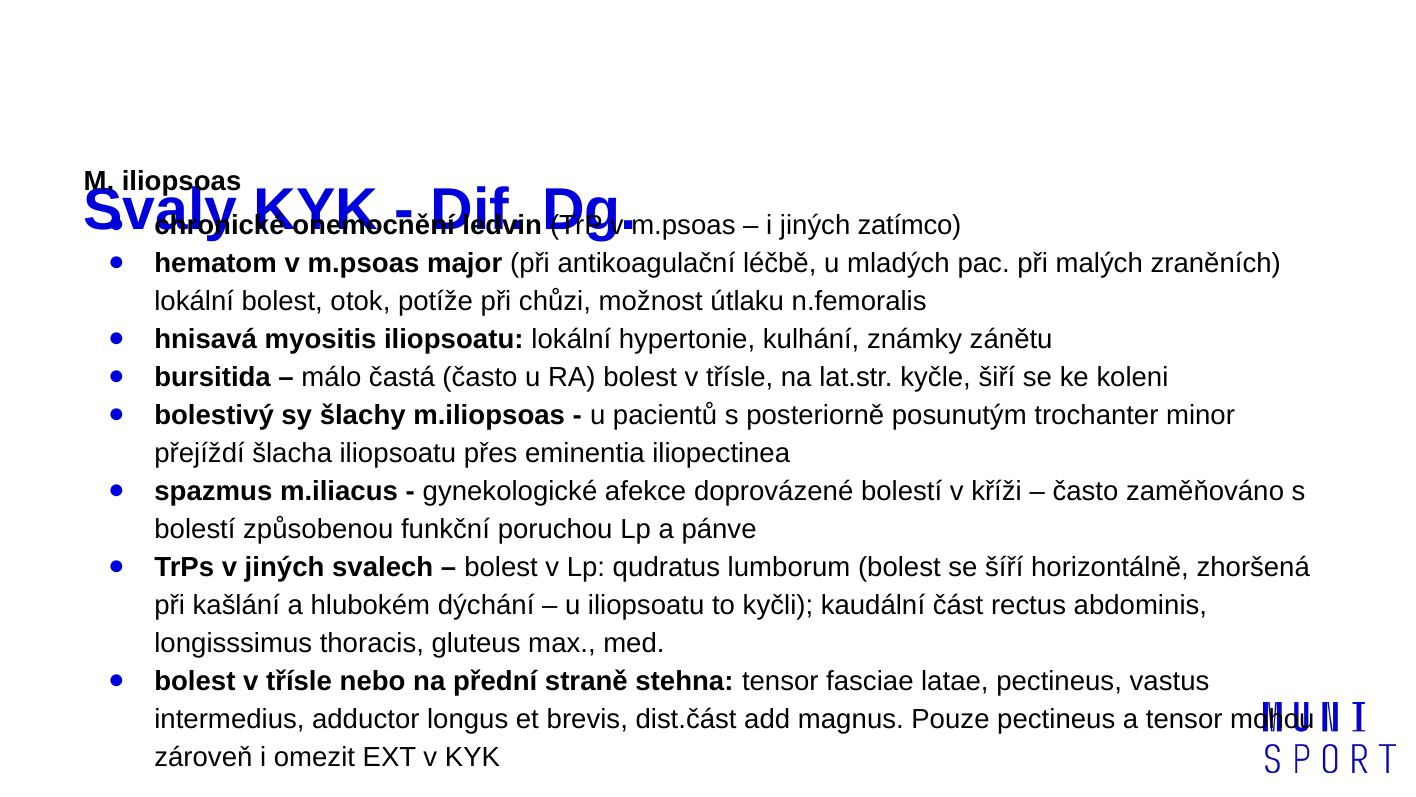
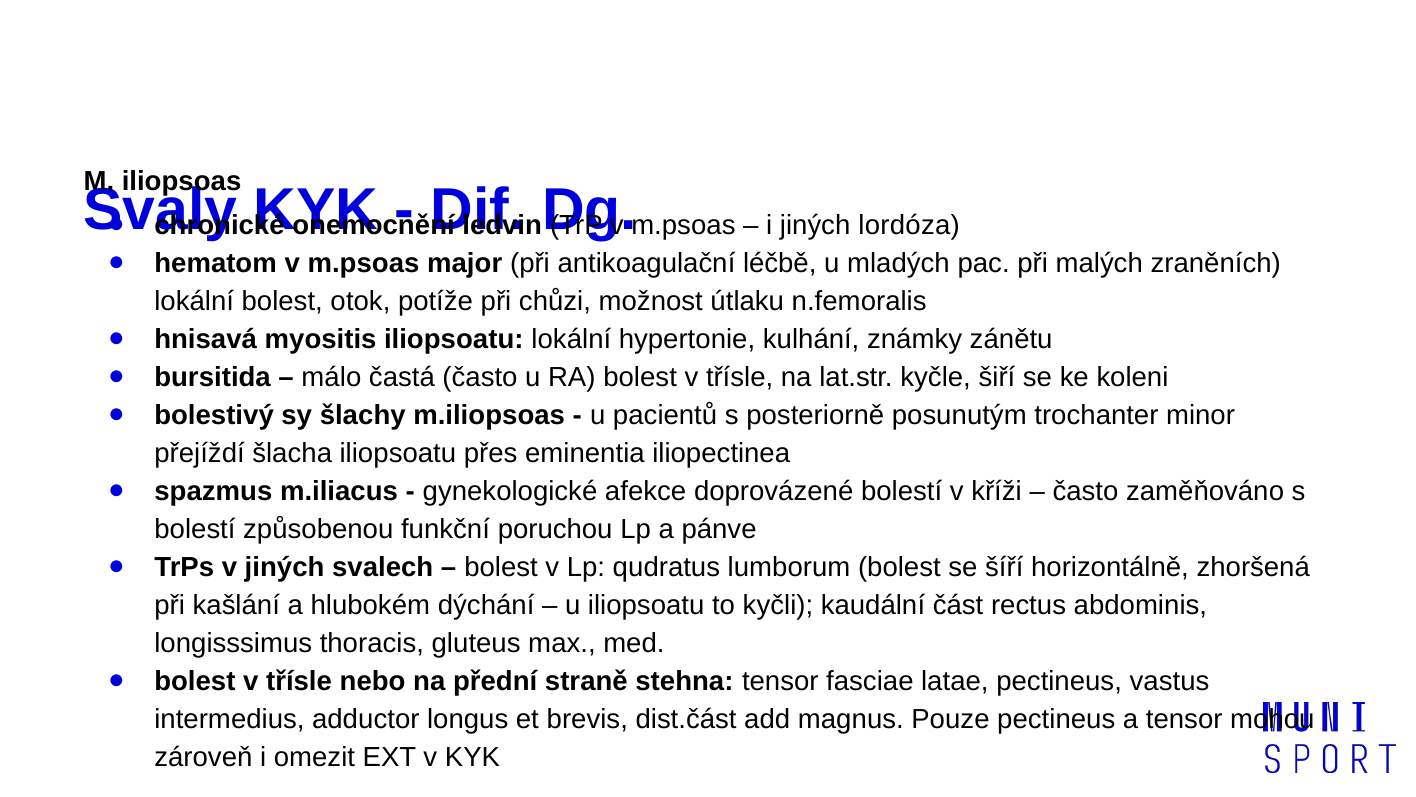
zatímco: zatímco -> lordóza (909, 225)
